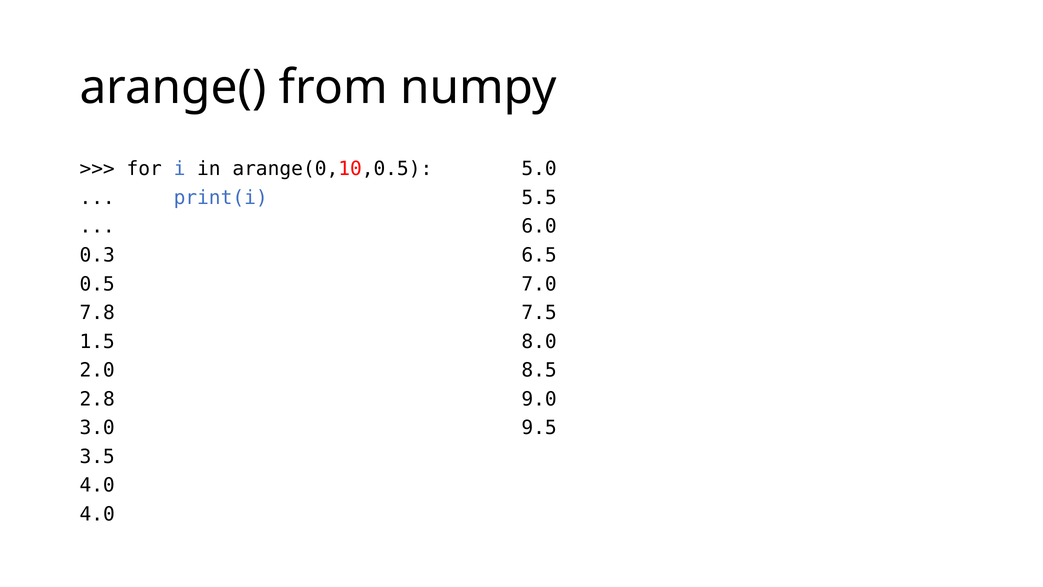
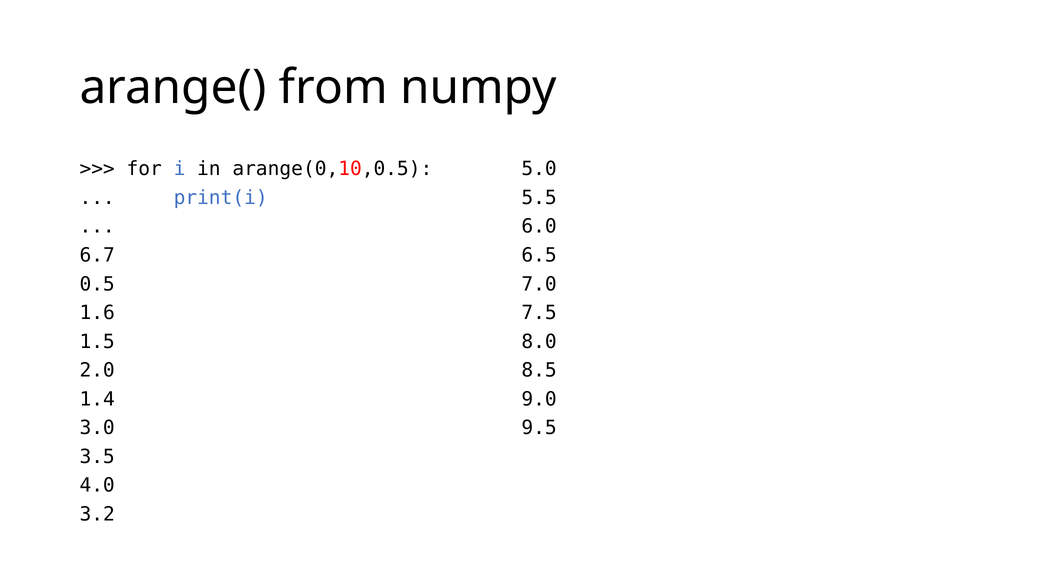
0.3: 0.3 -> 6.7 (97, 255)
7.8: 7.8 -> 1.6 (97, 313)
2.8: 2.8 -> 1.4 (97, 399)
4.0: 4.0 -> 3.2 (97, 514)
